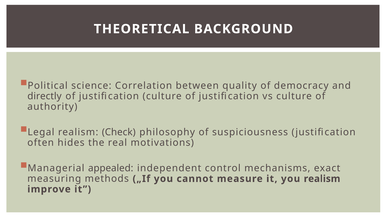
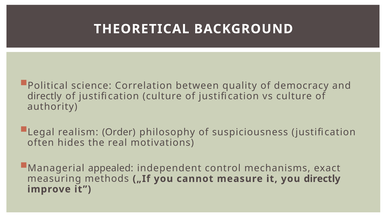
Check: Check -> Order (119, 132)
you realism: realism -> directly (322, 178)
